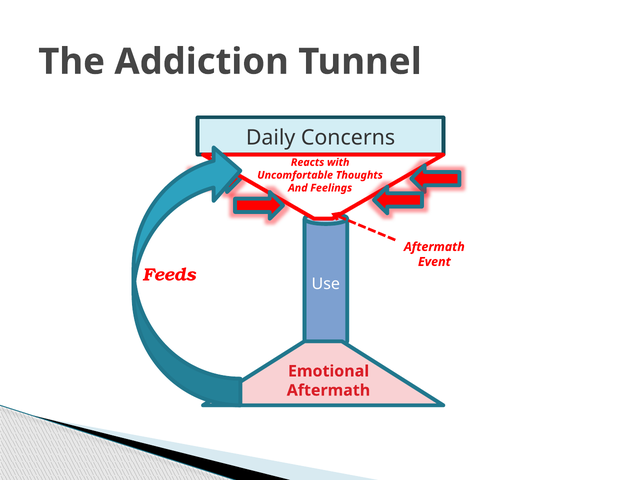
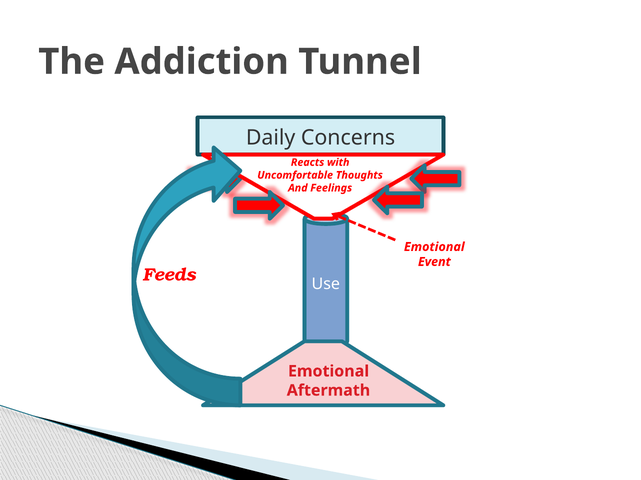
Aftermath: Aftermath -> Emotional (434, 247)
